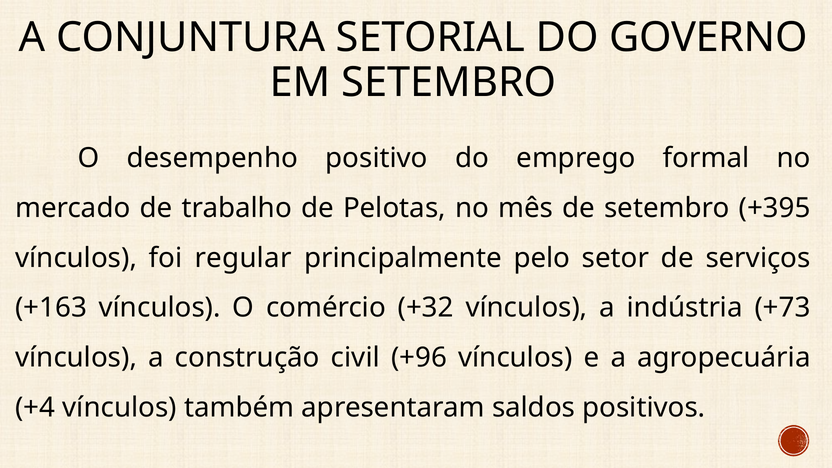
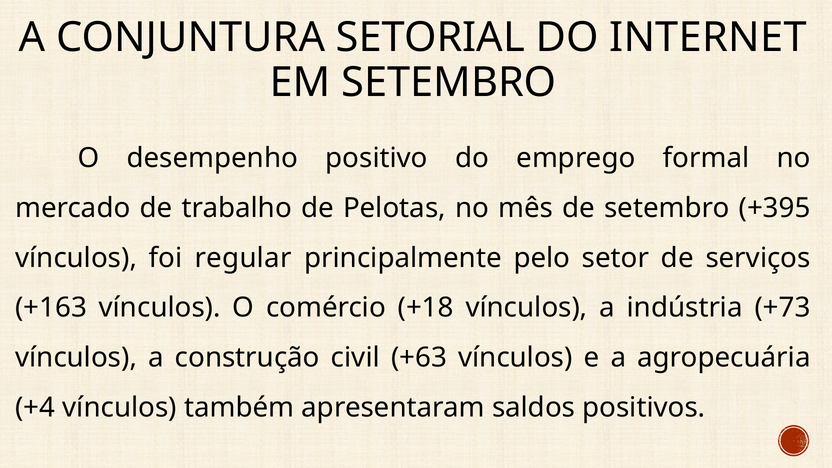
GOVERNO: GOVERNO -> INTERNET (708, 38)
+32: +32 -> +18 (426, 308)
+96: +96 -> +63 (419, 358)
